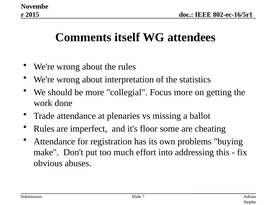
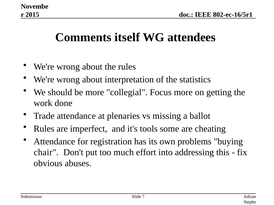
floor: floor -> tools (149, 129)
make: make -> chair (46, 153)
